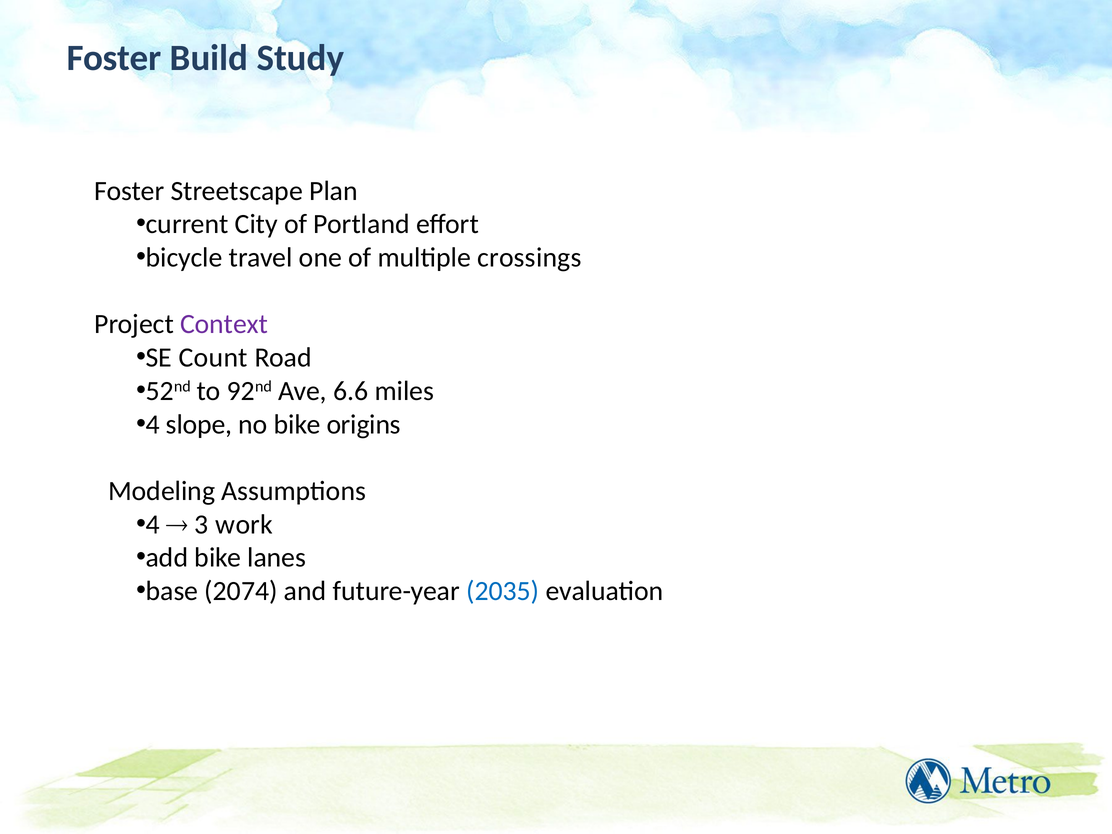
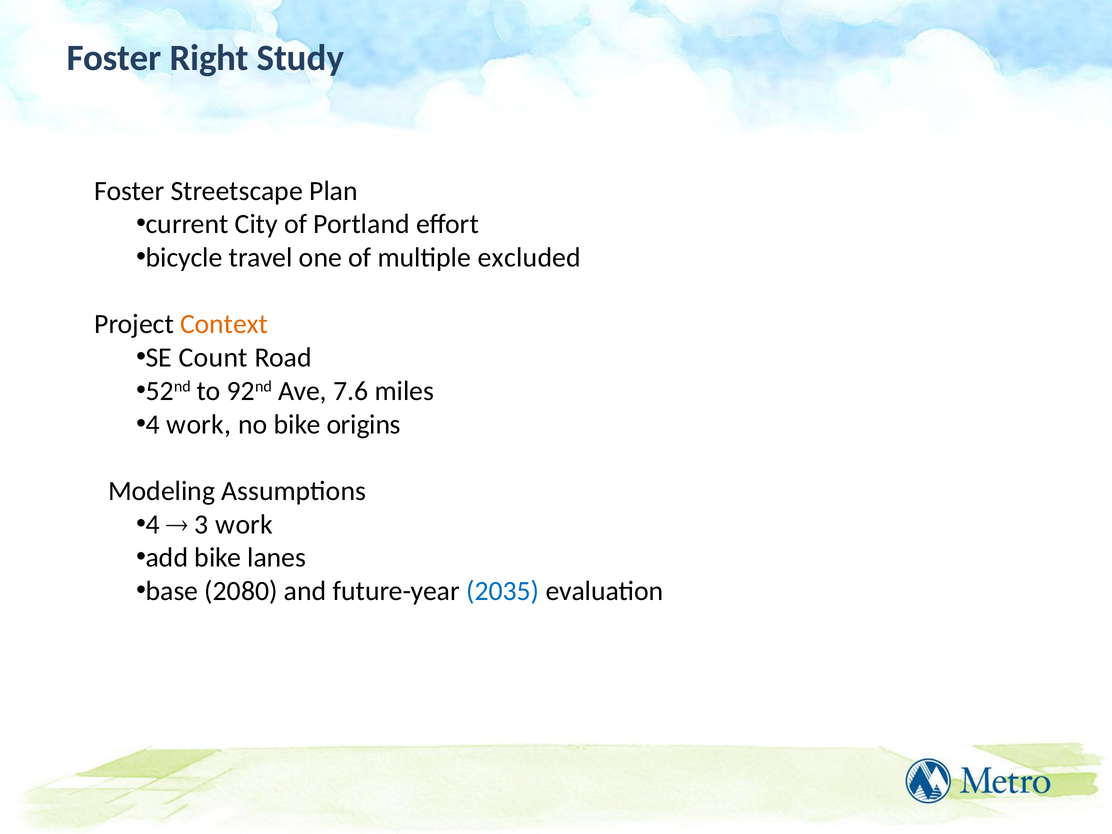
Build: Build -> Right (209, 58)
crossings: crossings -> excluded (529, 258)
Context colour: purple -> orange (224, 324)
6.6: 6.6 -> 7.6 (351, 391)
slope: slope -> work (199, 424)
2074: 2074 -> 2080 (241, 591)
